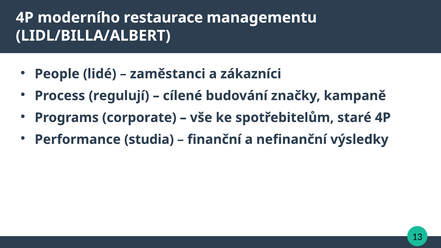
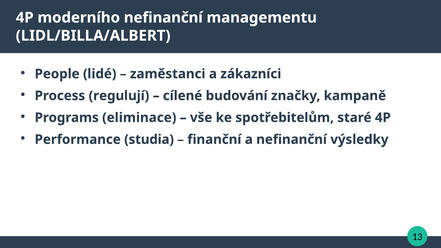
moderního restaurace: restaurace -> nefinanční (163, 18)
corporate: corporate -> eliminace (139, 118)
